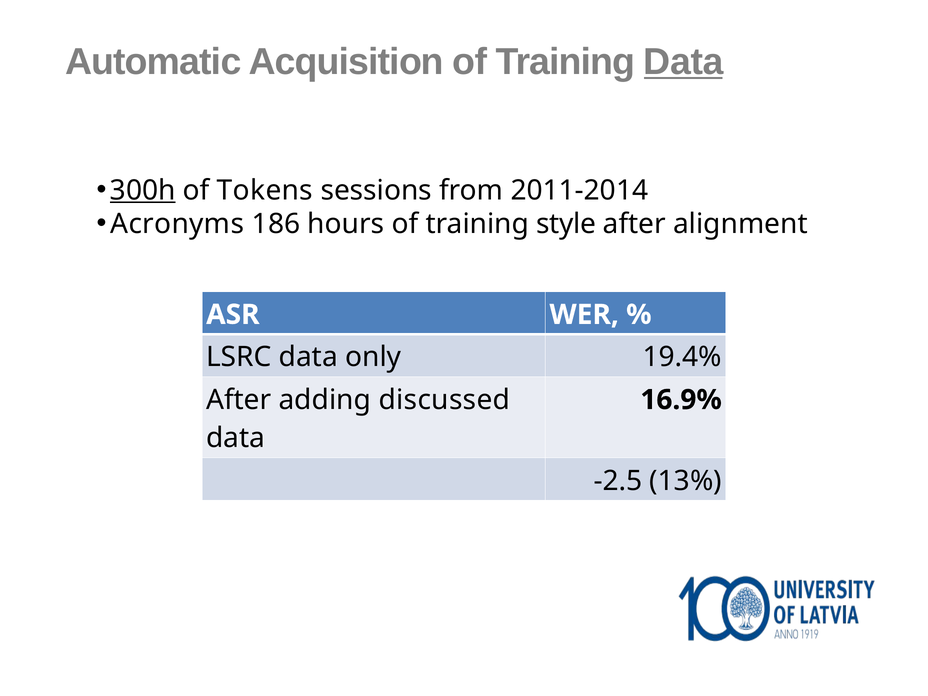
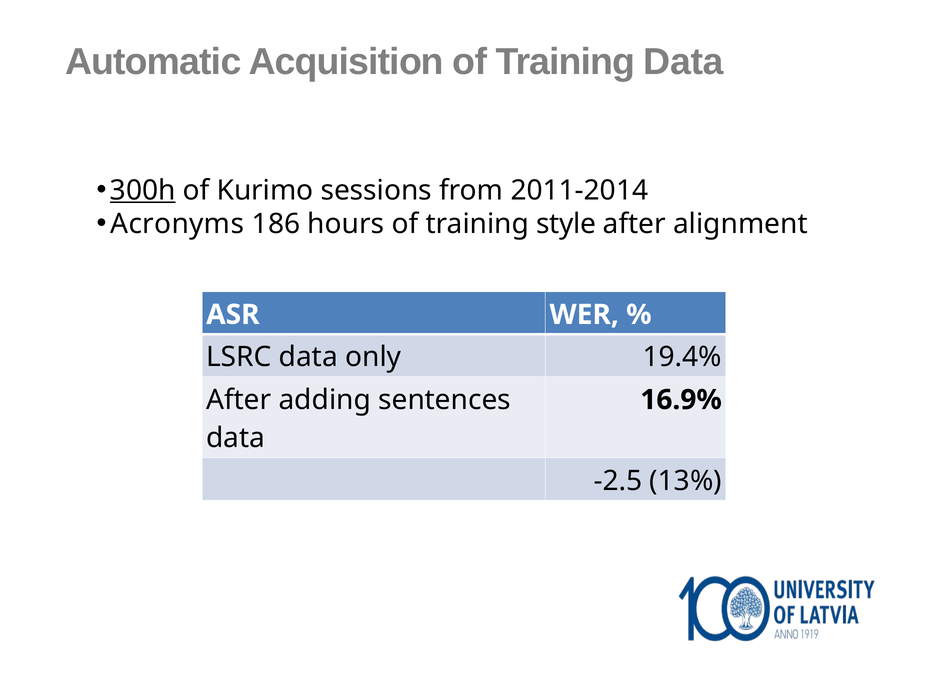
Data underline: present -> none (683, 62)
Tokens: Tokens -> Kurimo (265, 190)
discussed: discussed -> sentences (445, 400)
